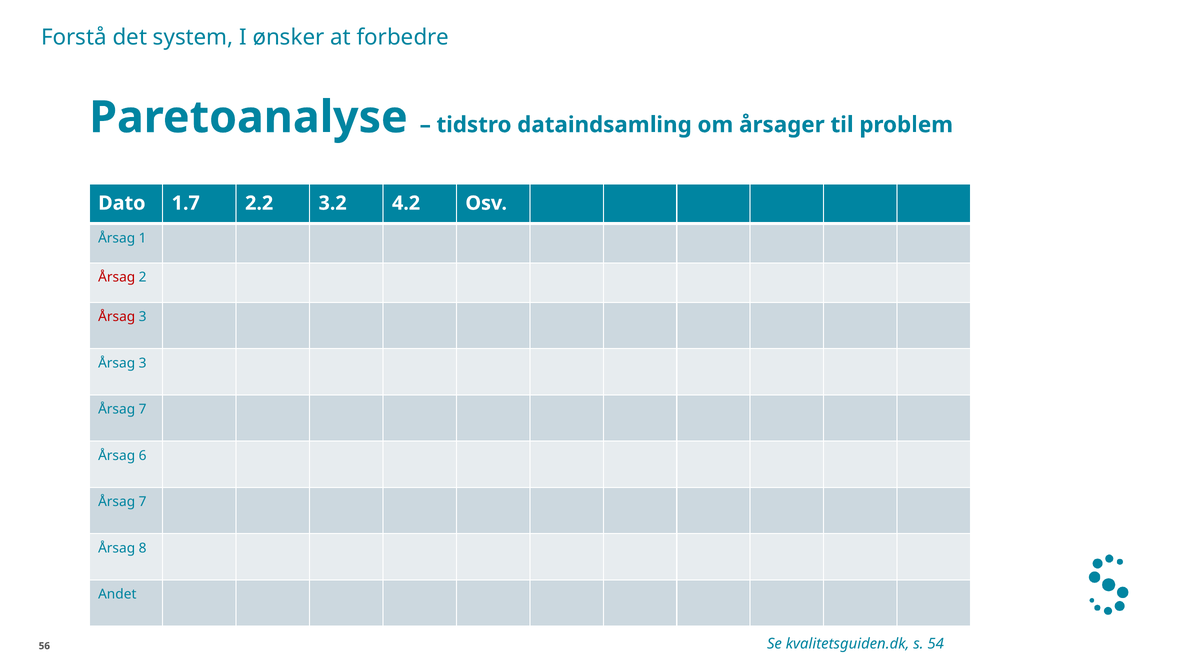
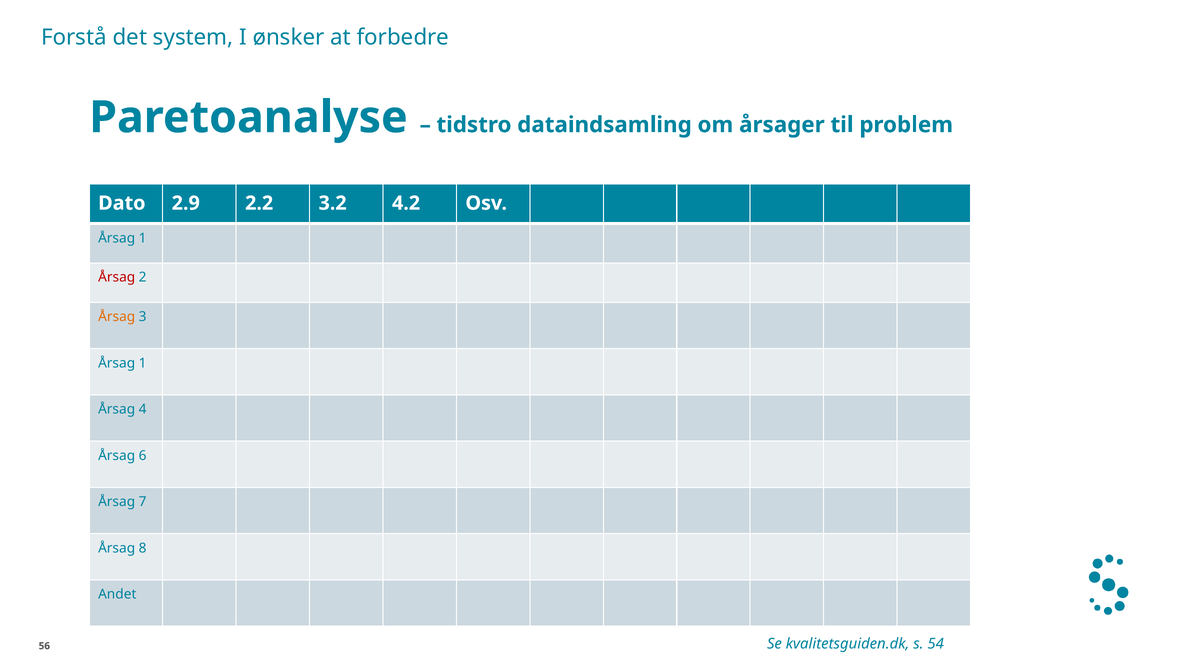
1.7: 1.7 -> 2.9 (186, 203)
Årsag colour: red -> orange (117, 317)
3: 3 -> 1 (143, 363)
7: 7 -> 4 (143, 410)
